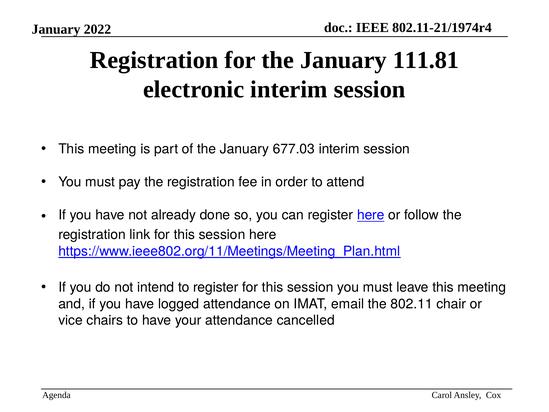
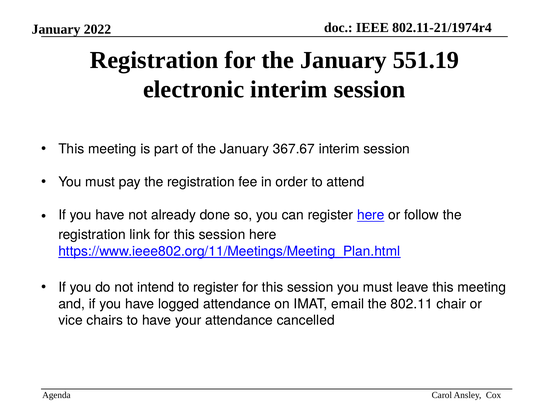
111.81: 111.81 -> 551.19 (426, 60)
677.03: 677.03 -> 367.67 (294, 149)
